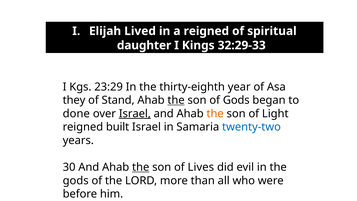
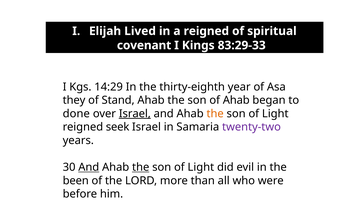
daughter: daughter -> covenant (144, 45)
32:29-33: 32:29-33 -> 83:29-33 (242, 45)
23:29: 23:29 -> 14:29 (109, 87)
the underline: present -> none (176, 100)
of Gods: Gods -> Ahab (236, 100)
built: built -> seek (118, 127)
twenty-two colour: blue -> purple (252, 127)
And underline: none -> present (89, 167)
Lives: Lives -> Light (201, 167)
gods: gods -> been (76, 180)
